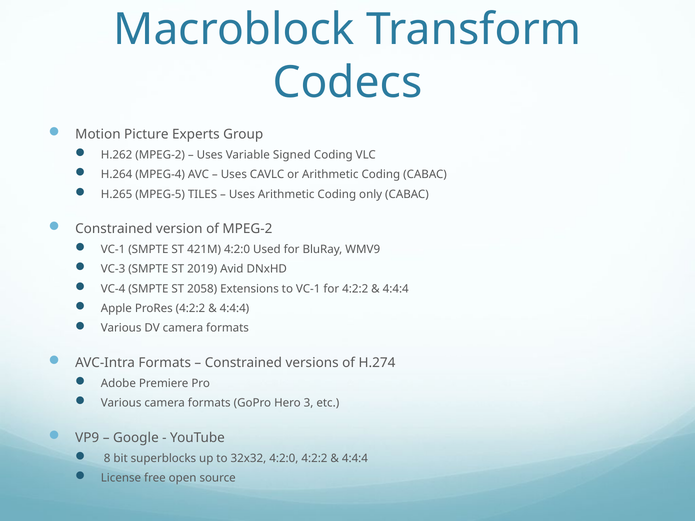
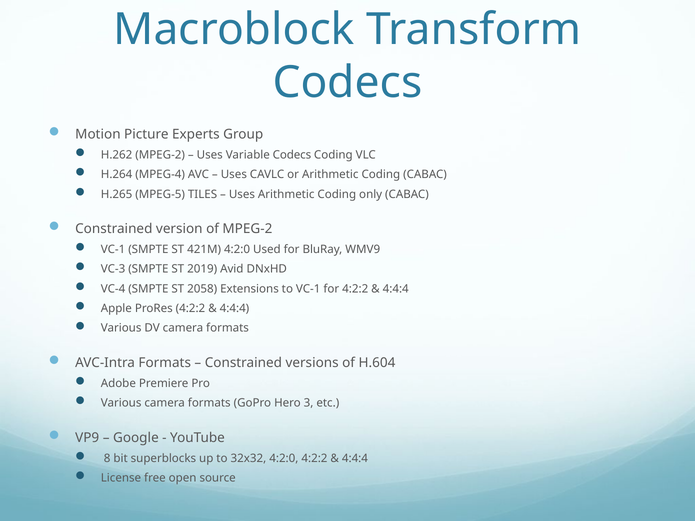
Variable Signed: Signed -> Codecs (292, 155)
H.274: H.274 -> H.604 (377, 363)
